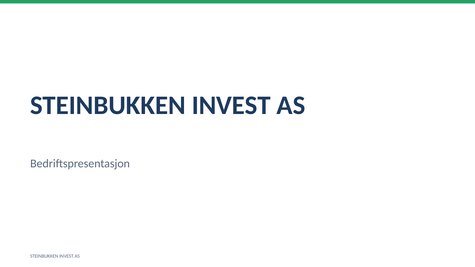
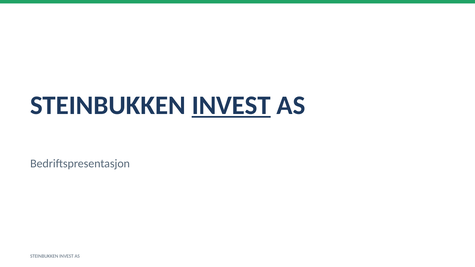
INVEST underline: none -> present (231, 105)
